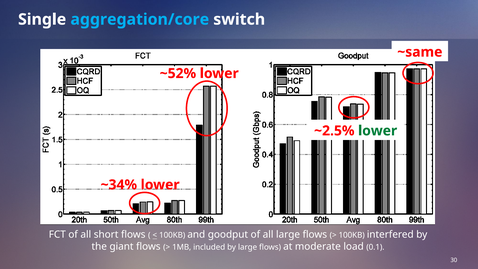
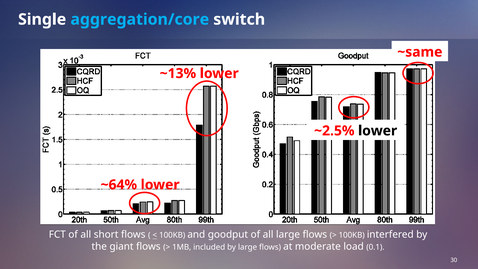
~52%: ~52% -> ~13% (178, 73)
lower colour: green -> black (378, 131)
~34%: ~34% -> ~64% (119, 185)
